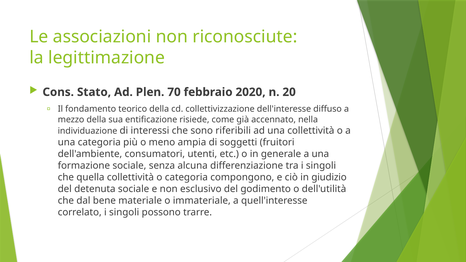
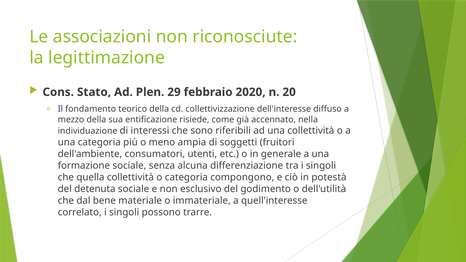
70: 70 -> 29 (174, 92)
giudizio: giudizio -> potestà (329, 177)
